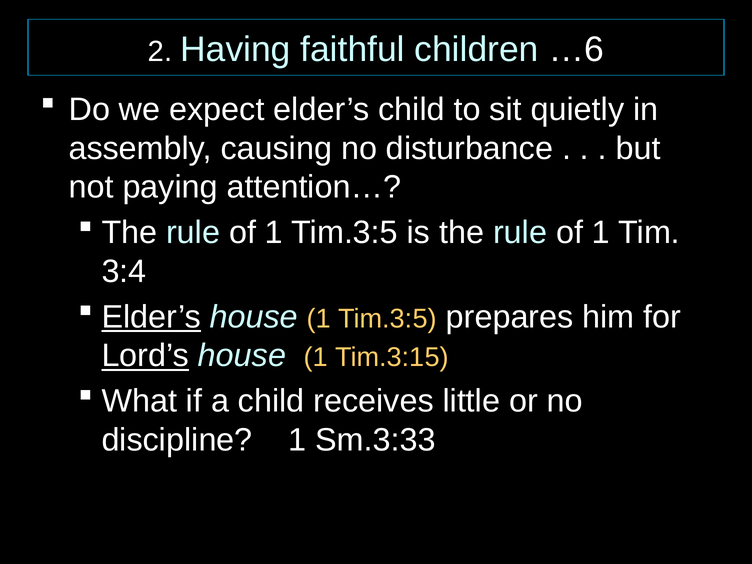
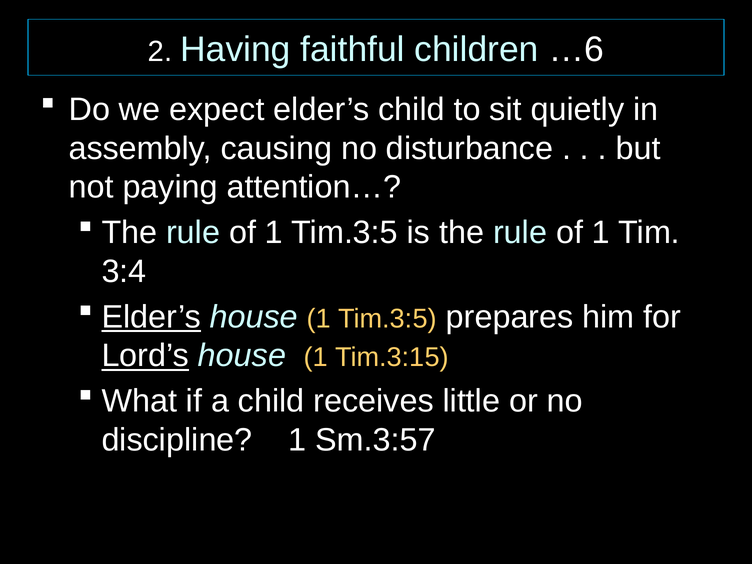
Sm.3:33: Sm.3:33 -> Sm.3:57 (375, 440)
